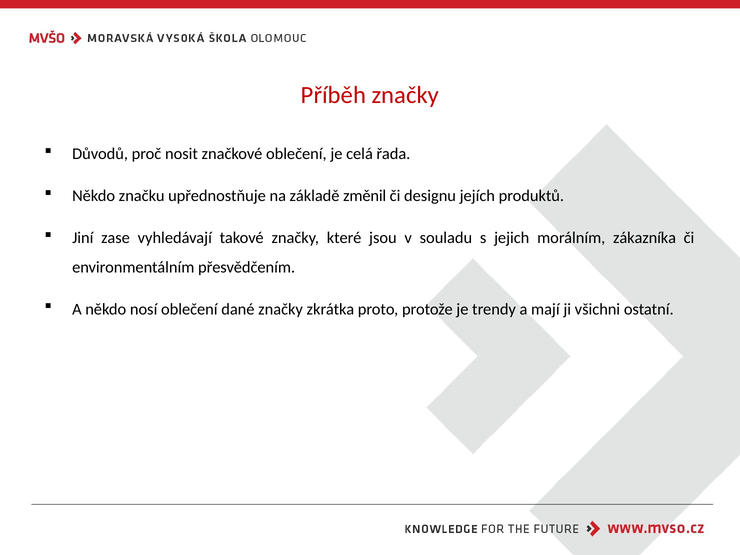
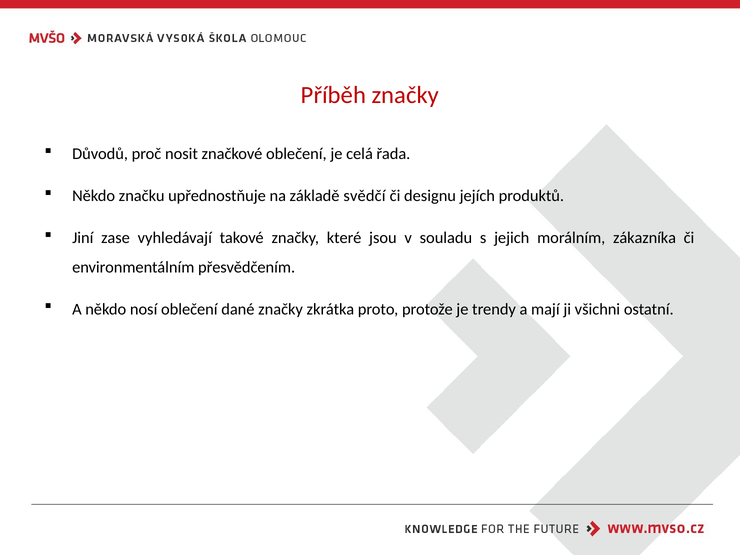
změnil: změnil -> svědčí (365, 196)
